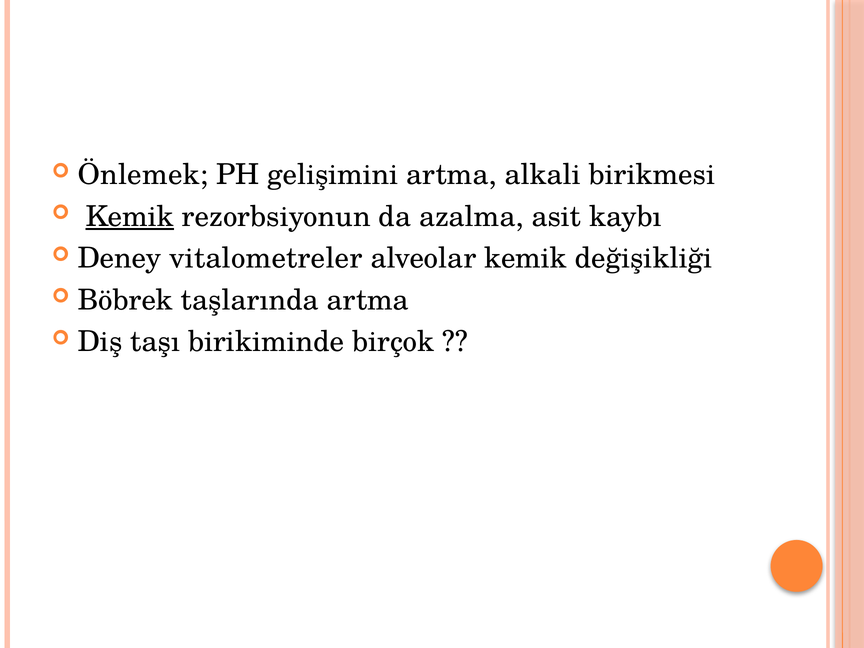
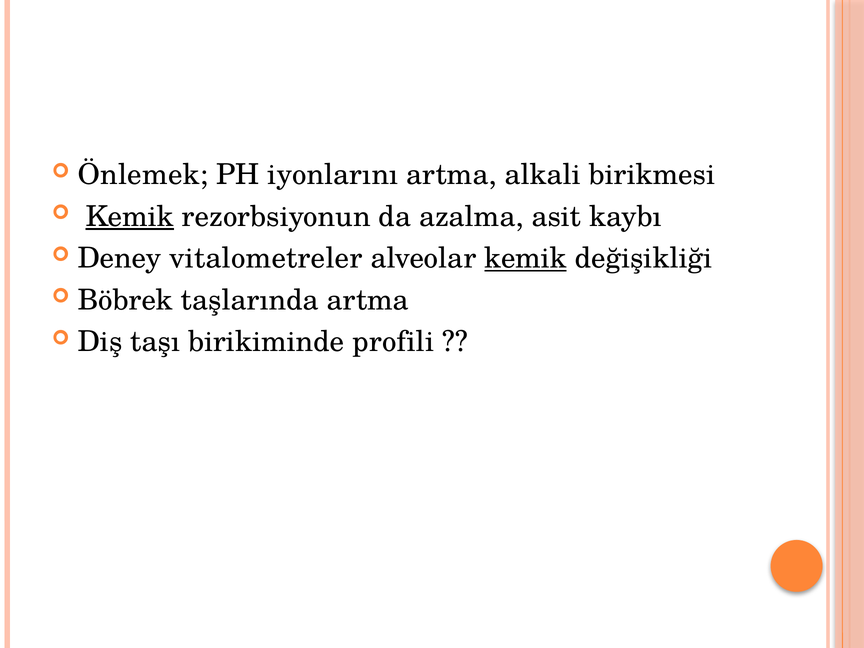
gelişimini: gelişimini -> iyonlarını (333, 175)
kemik underline: none -> present (526, 258)
birçok: birçok -> profili (393, 342)
